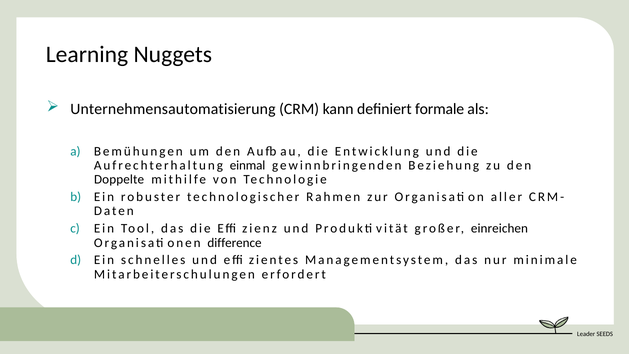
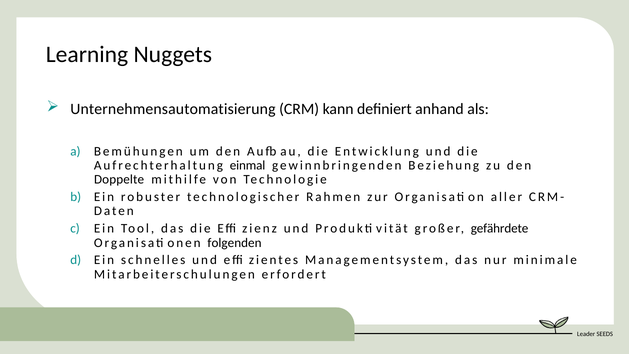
formale: formale -> anhand (439, 109)
einreichen: einreichen -> gefährdete (500, 228)
difference: difference -> folgenden (235, 243)
